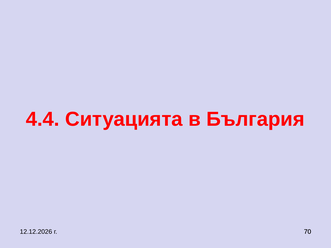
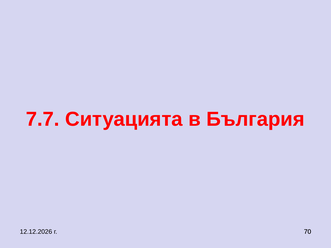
4.4: 4.4 -> 7.7 (43, 119)
